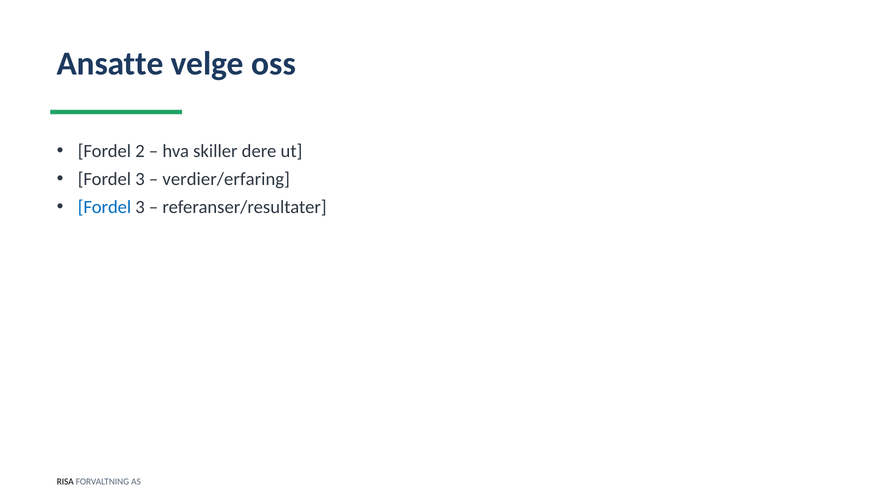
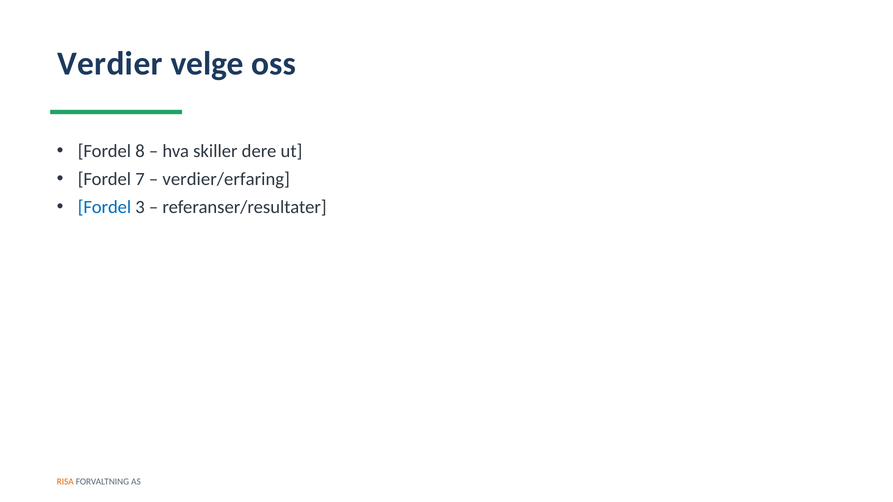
Ansatte: Ansatte -> Verdier (110, 64)
2: 2 -> 8 (140, 151)
3: 3 -> 7 (140, 179)
RISA colour: black -> orange (65, 482)
